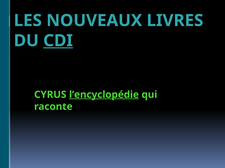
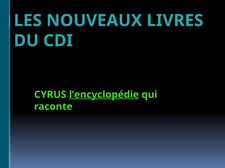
CDI underline: present -> none (58, 41)
